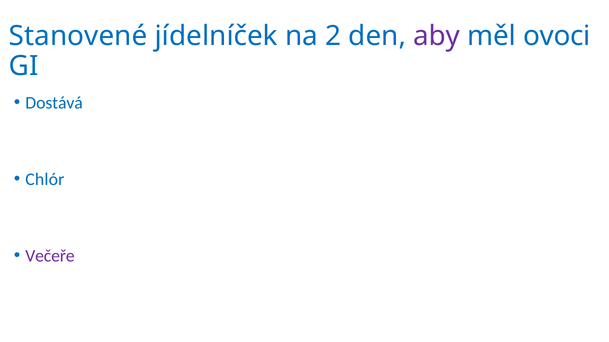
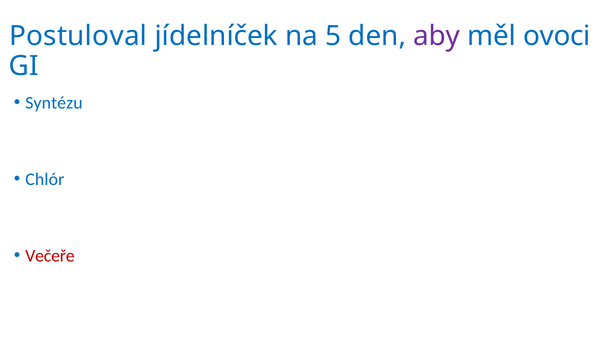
Stanovené: Stanovené -> Postuloval (78, 36)
2: 2 -> 5 (333, 36)
Dostává: Dostává -> Syntézu (54, 103)
Večeře colour: purple -> red (50, 256)
